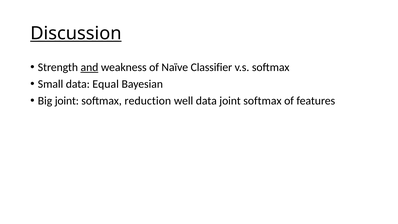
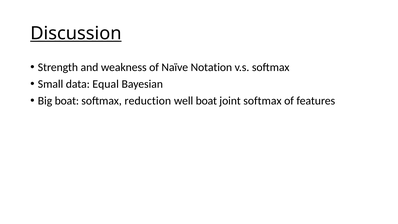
and underline: present -> none (89, 67)
Classifier: Classifier -> Notation (211, 67)
Big joint: joint -> boat (67, 101)
well data: data -> boat (206, 101)
